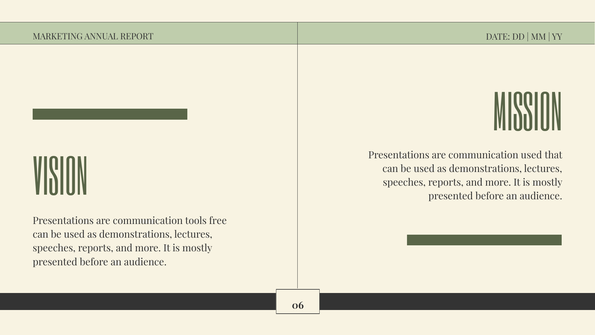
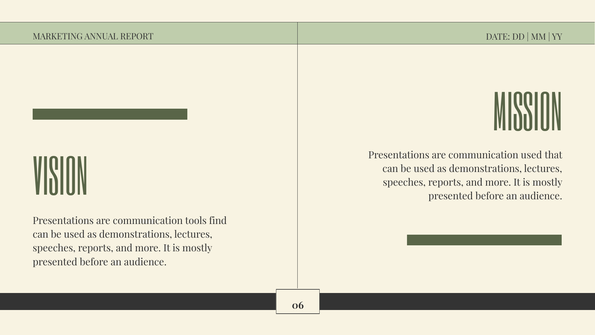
free: free -> find (218, 221)
